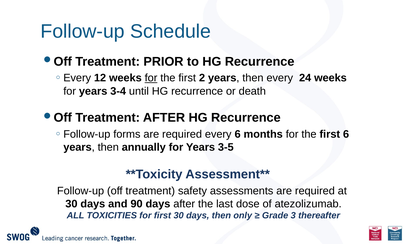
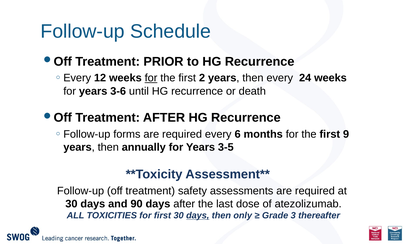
3-4: 3-4 -> 3-6 (118, 91)
first 6: 6 -> 9 (346, 134)
days underline: none -> present (198, 216)
